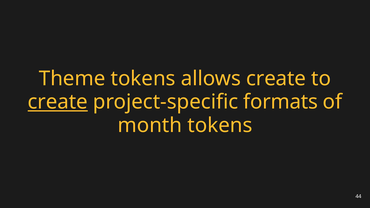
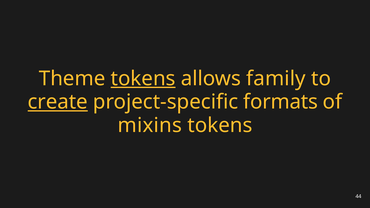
tokens underline: none -> present (143, 79)
allows create: create -> family (276, 79)
month: month -> mixins (150, 125)
